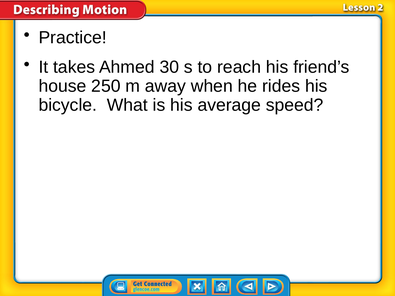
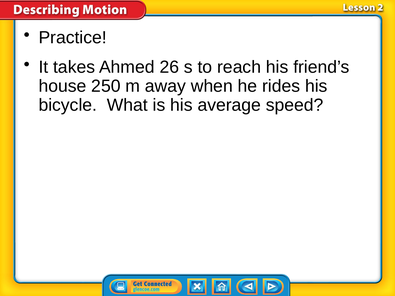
30: 30 -> 26 (169, 67)
